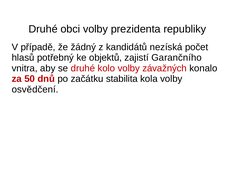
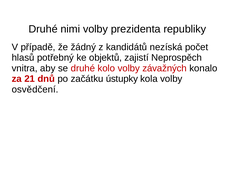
obci: obci -> nimi (70, 29)
Garančního: Garančního -> Neprospěch (177, 58)
50: 50 -> 21 (30, 79)
stabilita: stabilita -> ústupky (122, 79)
